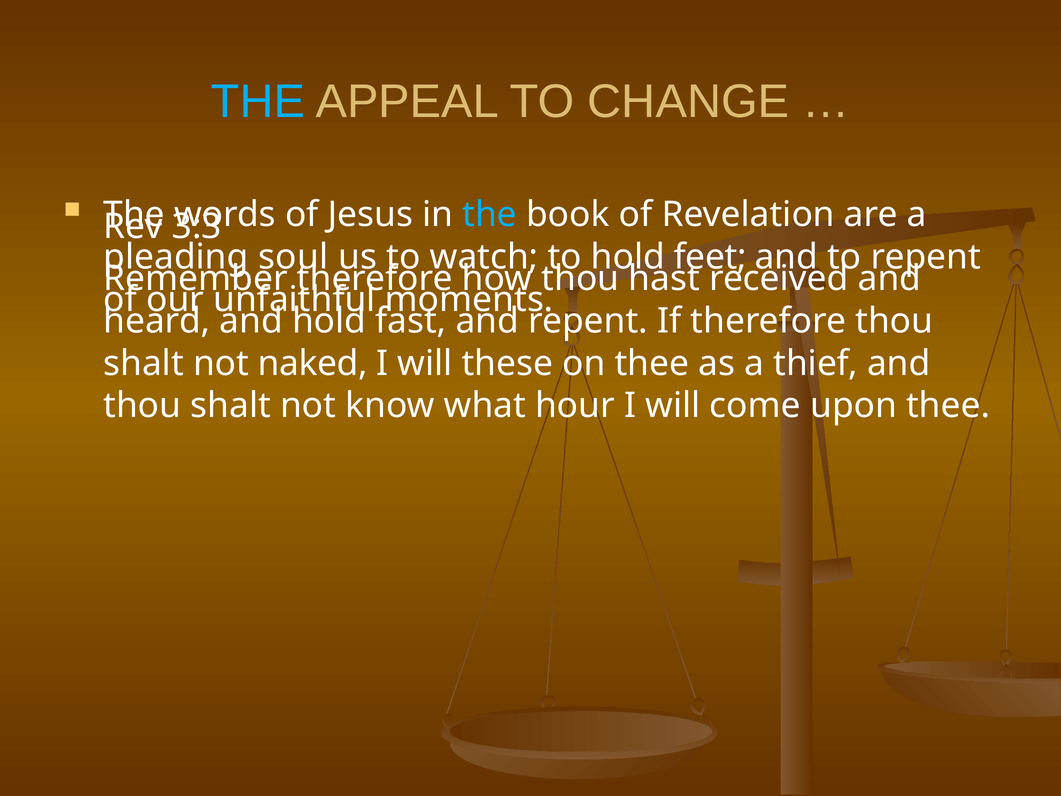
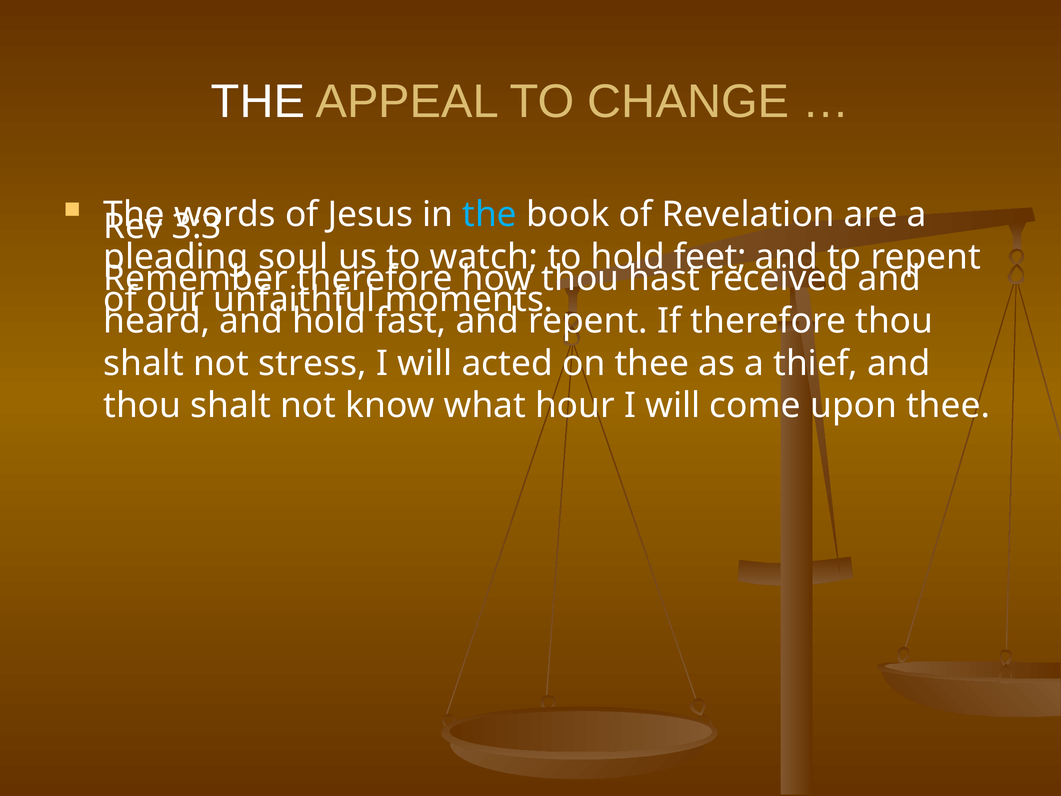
THE colour: light blue -> white (258, 102)
naked: naked -> stress (313, 363)
these: these -> acted (507, 363)
